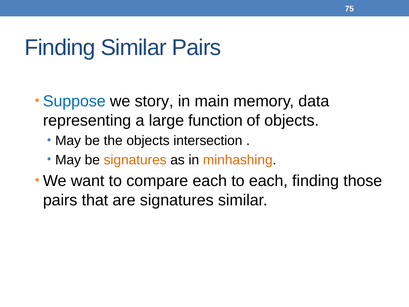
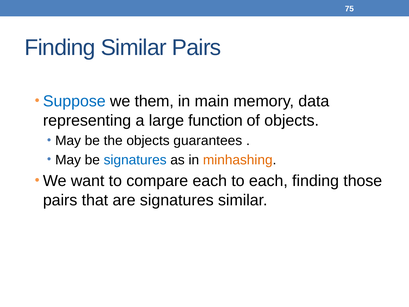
story: story -> them (154, 101)
intersection: intersection -> guarantees (208, 141)
signatures colour: orange -> blue (135, 160)
